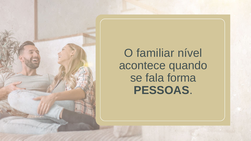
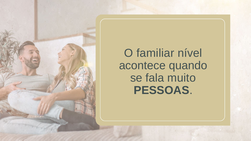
forma: forma -> muito (182, 78)
